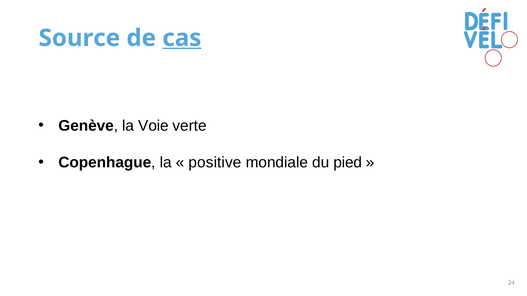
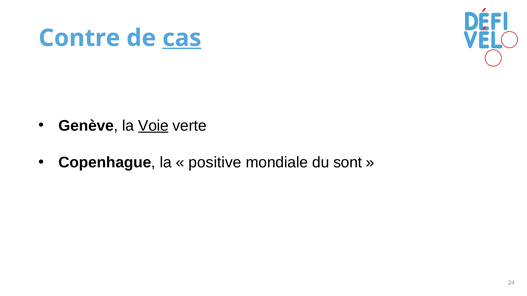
Source: Source -> Contre (79, 38)
Voie underline: none -> present (153, 126)
pied: pied -> sont (348, 163)
